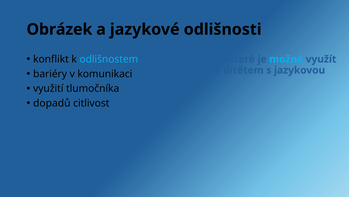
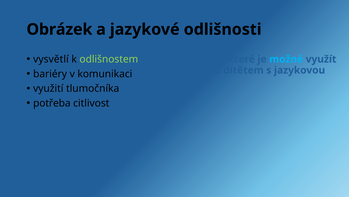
konflikt: konflikt -> vysvětlí (51, 59)
odlišnostem colour: light blue -> light green (109, 59)
dopadů: dopadů -> potřeba (52, 103)
